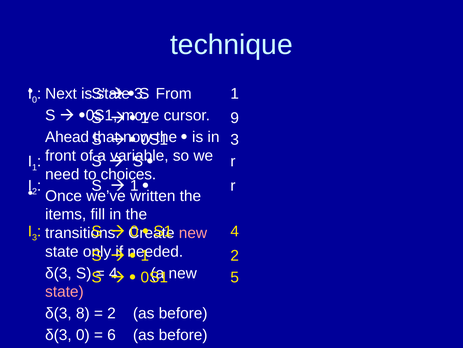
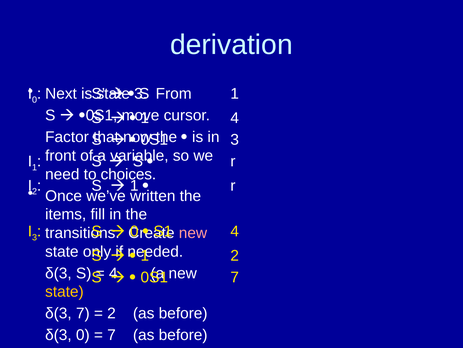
technique: technique -> derivation (231, 45)
9: 9 -> 4 (235, 118)
Ahead: Ahead -> Factor (67, 137)
5: 5 -> 7 (235, 277)
state colour: pink -> yellow (64, 291)
δ(3 8: 8 -> 7 (83, 313)
6: 6 -> 7 (112, 334)
